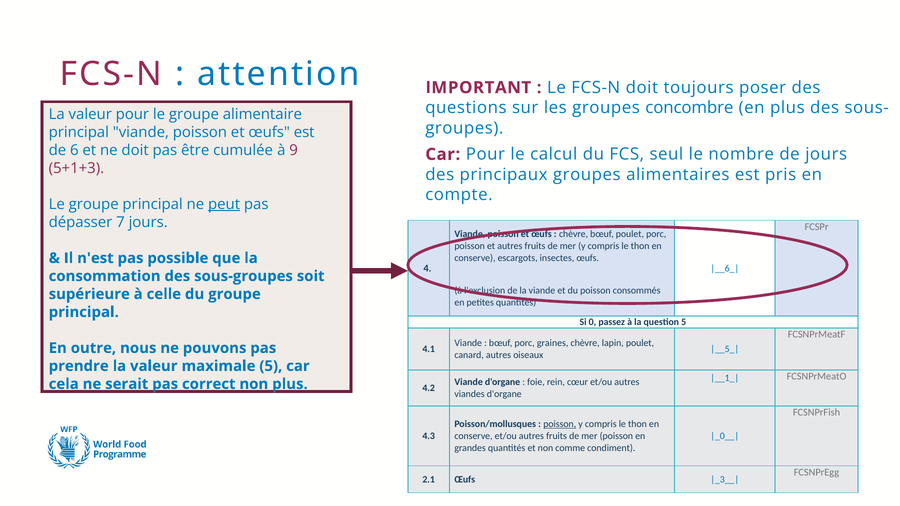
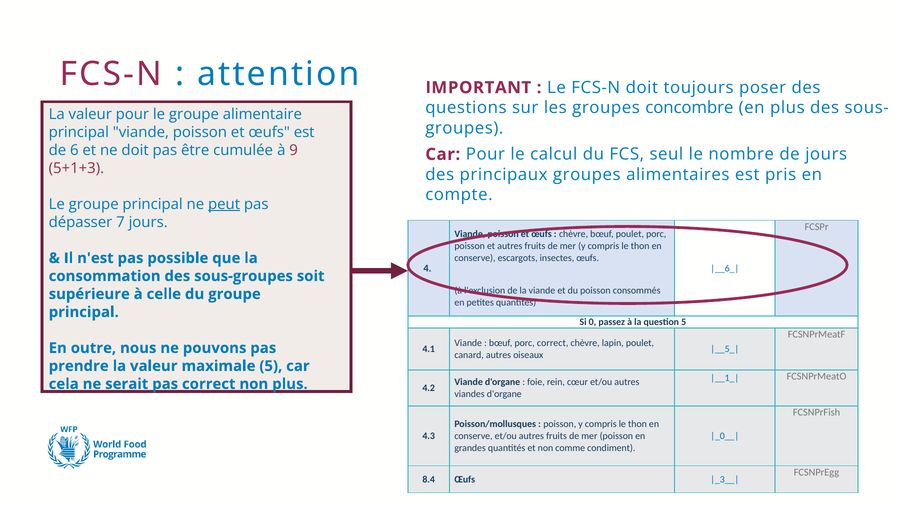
porc graines: graines -> correct (553, 343)
poisson underline: present -> none (560, 424)
2.1: 2.1 -> 8.4 (429, 480)
